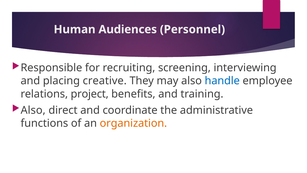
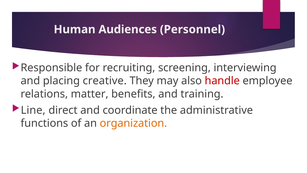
handle colour: blue -> red (222, 81)
project: project -> matter (90, 94)
Also: Also -> Line (33, 110)
